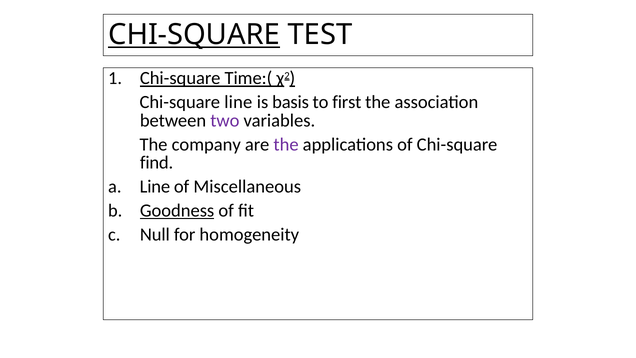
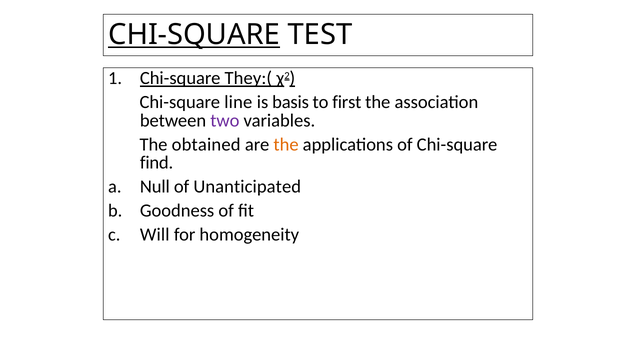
Time:(: Time:( -> They:( (248, 78)
company: company -> obtained (206, 144)
the colour: purple -> orange (286, 144)
Line: Line -> Null (155, 186)
Miscellaneous: Miscellaneous -> Unanticipated (247, 186)
Goodness underline: present -> none (177, 210)
Null: Null -> Will (155, 234)
